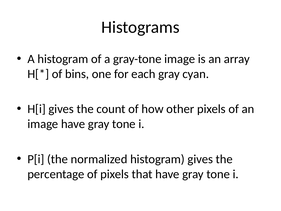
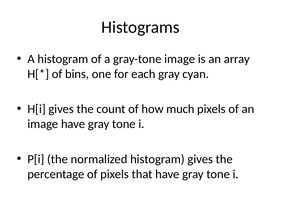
other: other -> much (180, 109)
